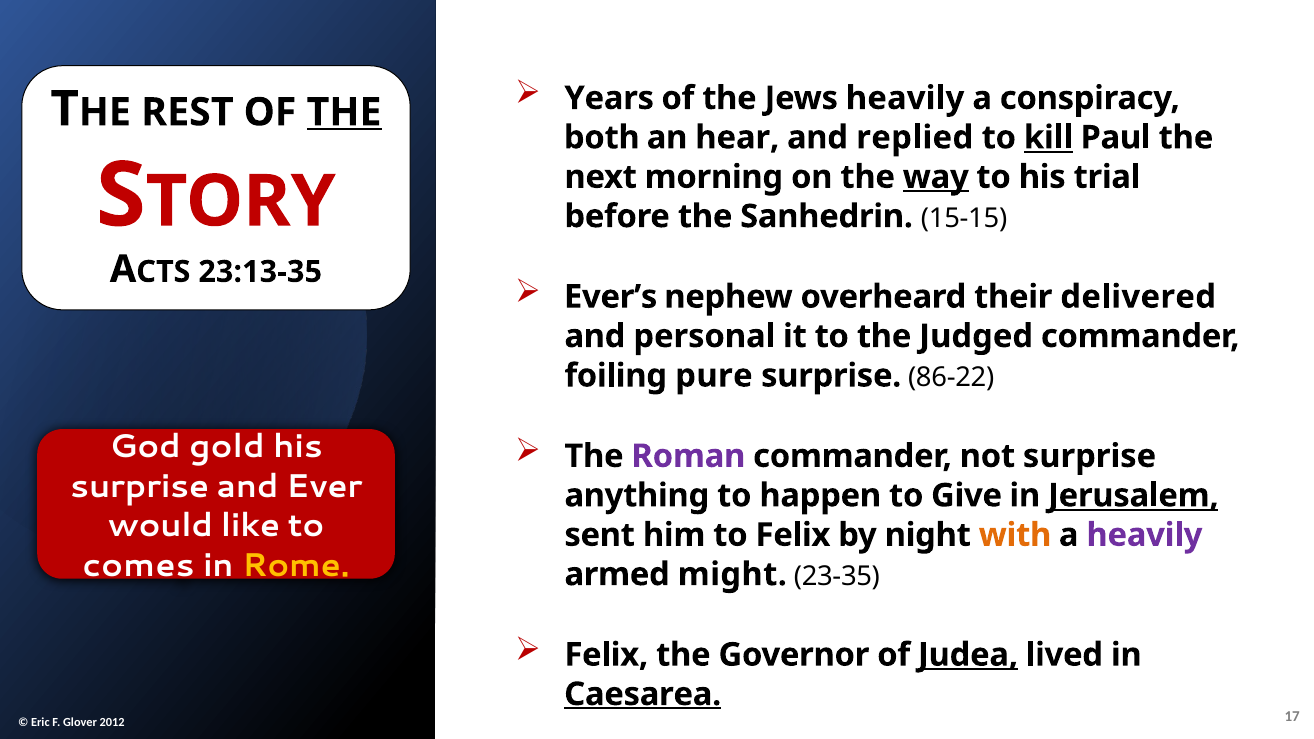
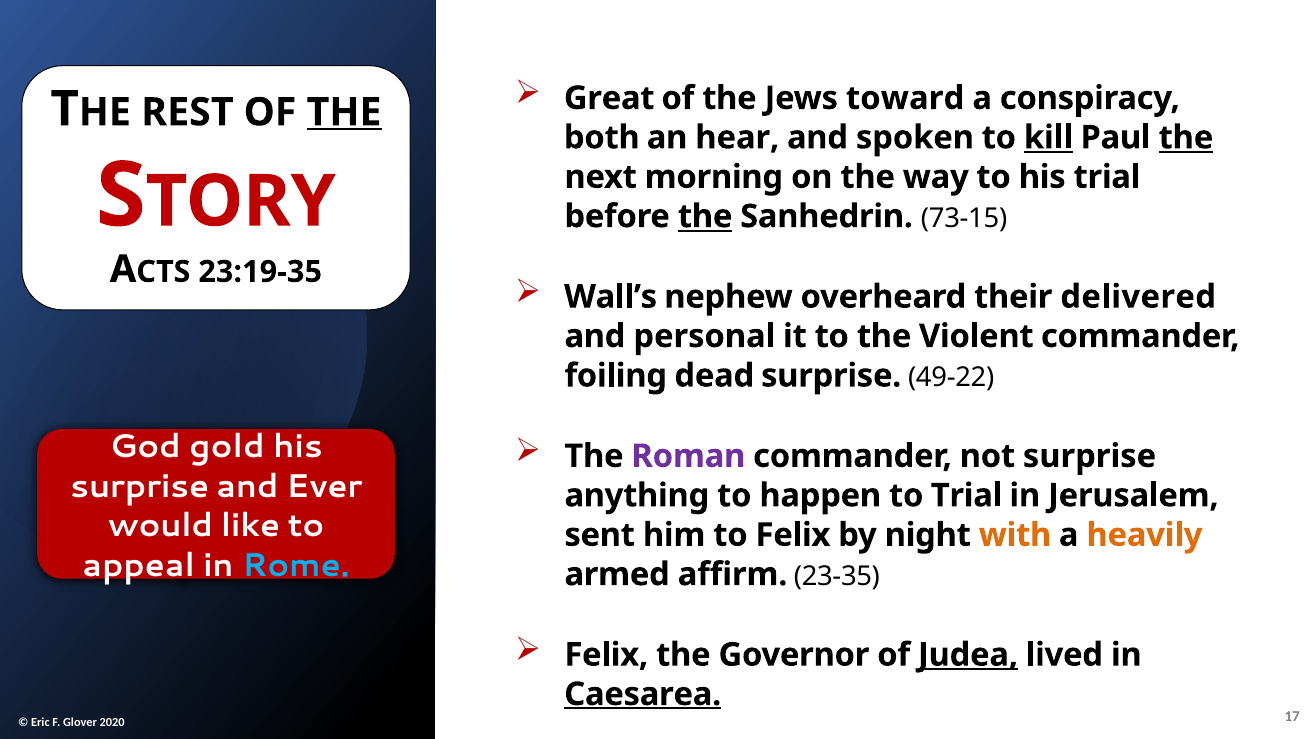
Years: Years -> Great (609, 98)
Jews heavily: heavily -> toward (905, 98)
replied: replied -> spoken (915, 138)
the underline: none -> present (1186, 138)
way underline: present -> none (936, 177)
the underline: none -> present (705, 216)
15-15: 15-15 -> 73-15 (964, 218)
23:13-35: 23:13-35 -> 23:19-35 (260, 272)
Ever’s: Ever’s -> Wall’s (611, 297)
Judged: Judged -> Violent (976, 336)
pure: pure -> dead (714, 376)
86-22: 86-22 -> 49-22 (951, 378)
to Give: Give -> Trial (967, 496)
Jerusalem underline: present -> none (1133, 496)
heavily colour: purple -> orange (1144, 535)
comes: comes -> appeal (139, 565)
Rome colour: yellow -> light blue (296, 565)
might: might -> affirm (733, 574)
2012: 2012 -> 2020 (112, 723)
